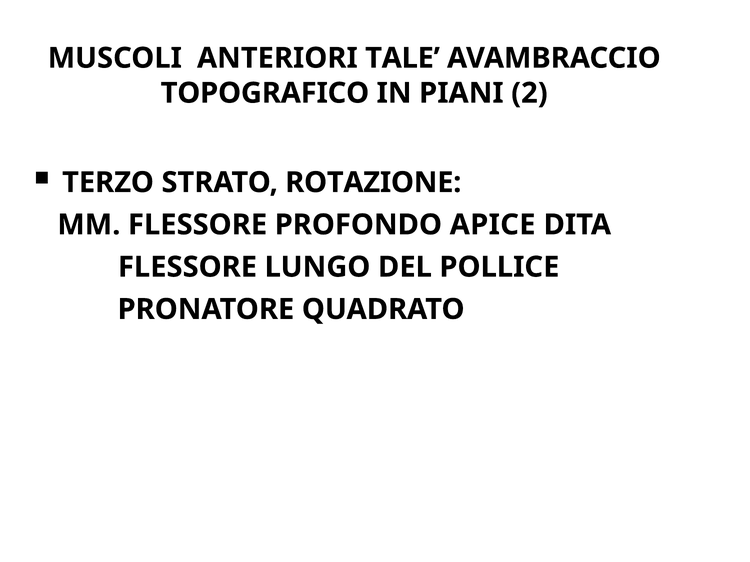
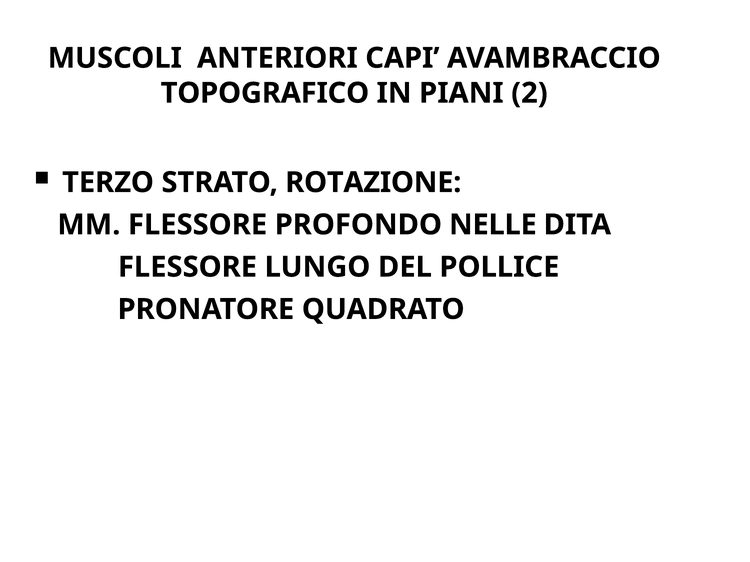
TALE: TALE -> CAPI (402, 58)
APICE: APICE -> NELLE (493, 225)
